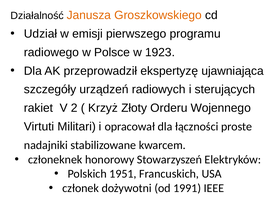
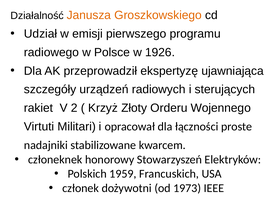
1923: 1923 -> 1926 (160, 52)
1951: 1951 -> 1959 (123, 174)
1991: 1991 -> 1973 (187, 188)
